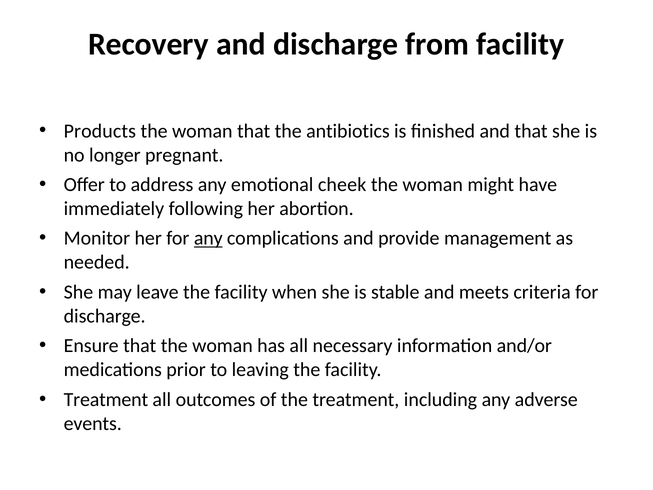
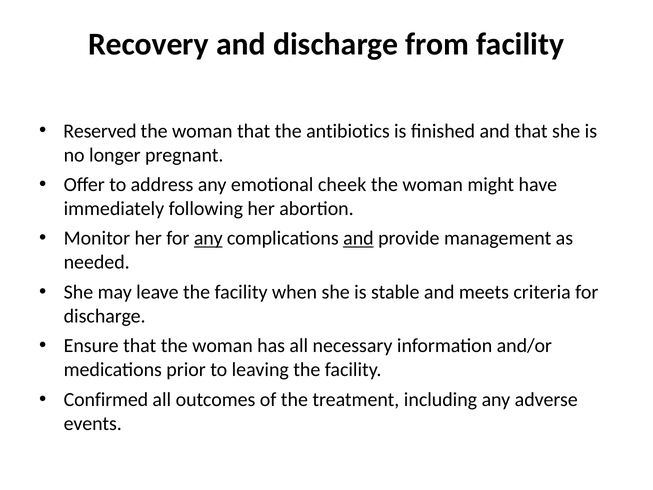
Products: Products -> Reserved (100, 131)
and underline: none -> present (358, 238)
Treatment: Treatment -> Confirmed (106, 399)
